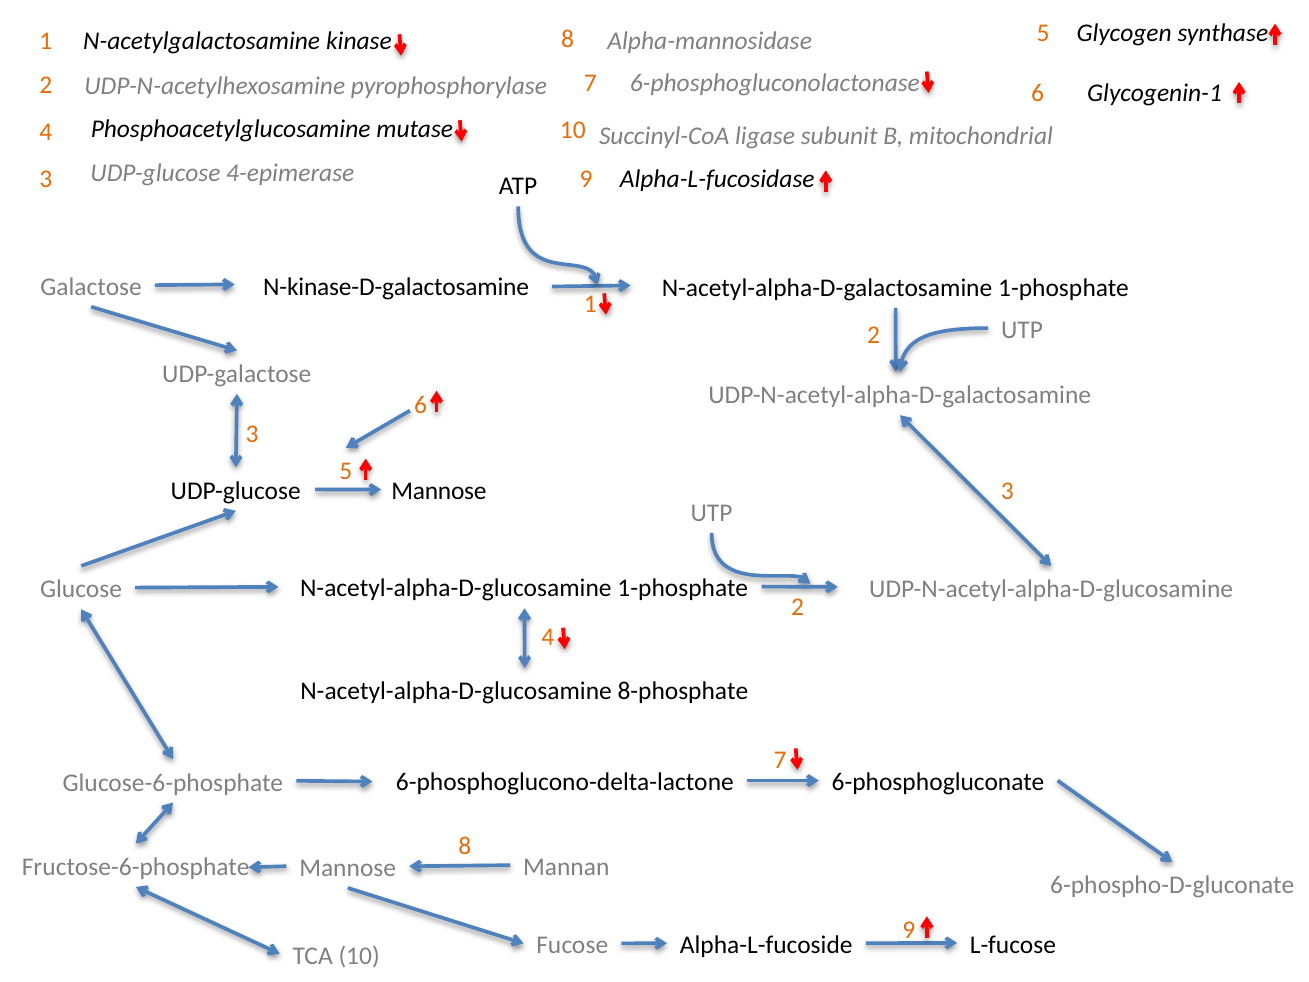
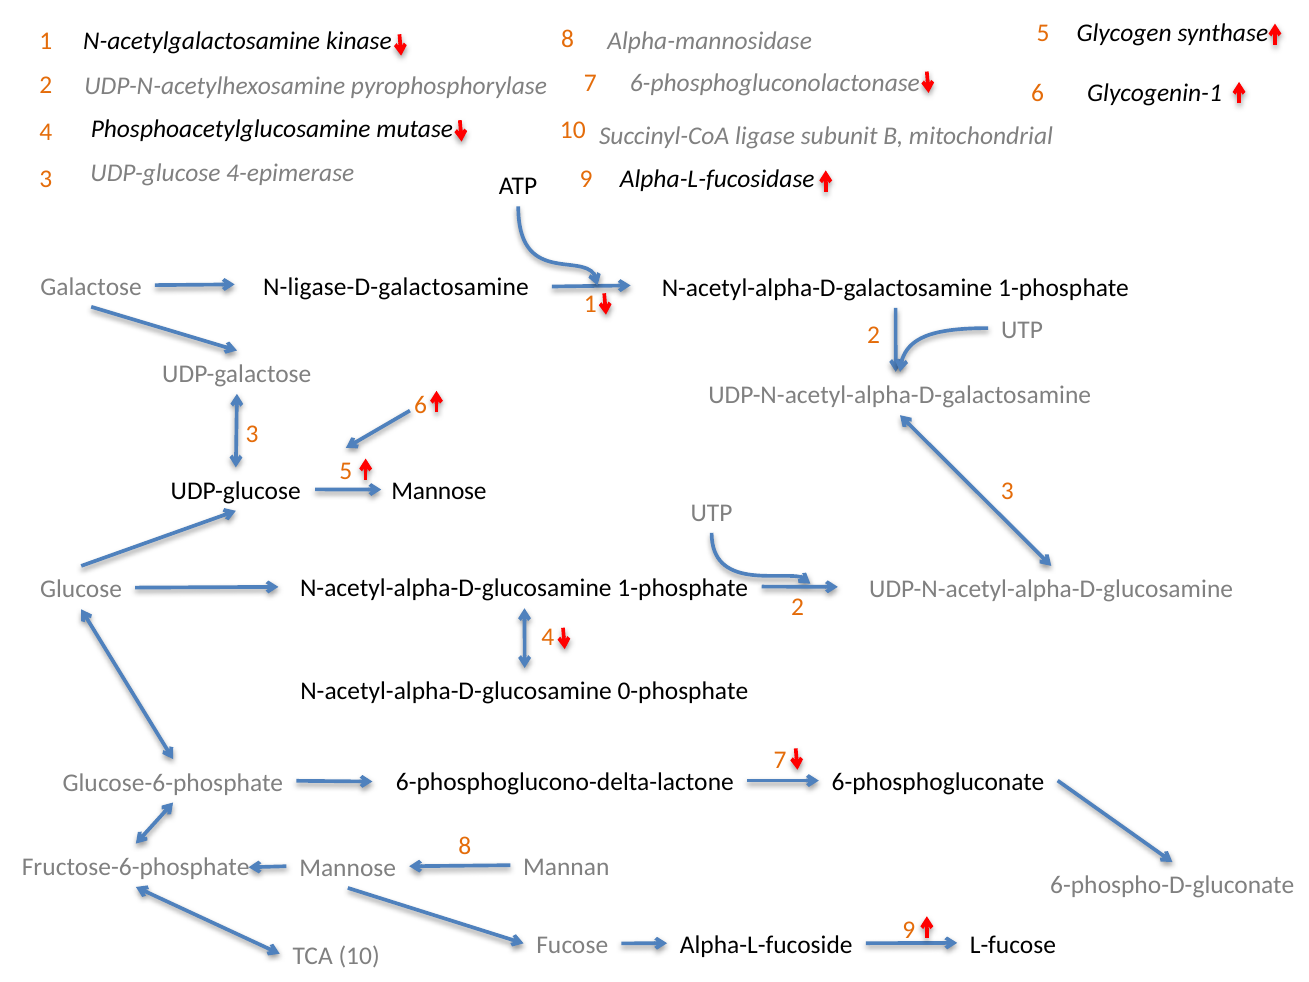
N-kinase-D-galactosamine: N-kinase-D-galactosamine -> N-ligase-D-galactosamine (396, 287)
8-phosphate: 8-phosphate -> 0-phosphate (683, 691)
